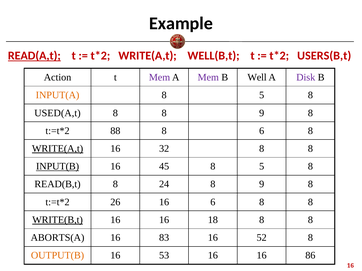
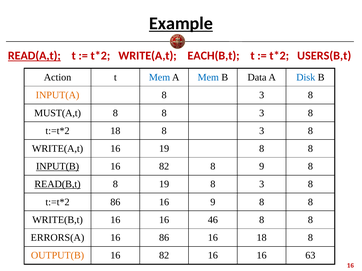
Example underline: none -> present (181, 23)
WELL(B,t: WELL(B,t -> EACH(B,t (214, 56)
Mem colour: purple -> blue (160, 77)
Mem colour: purple -> blue (208, 77)
Well: Well -> Data (257, 77)
Disk colour: purple -> blue (306, 77)
5: 5 -> 3 (262, 95)
USED(A,t: USED(A,t -> MUST(A,t (58, 113)
8 8 9: 9 -> 3 (262, 113)
88: 88 -> 18 (115, 131)
6: 6 -> 3 (262, 131)
WRITE(A,t underline: present -> none (58, 149)
16 32: 32 -> 19 (164, 149)
45: 45 -> 82 (164, 167)
5: 5 -> 9 (262, 167)
READ(B,t underline: none -> present (58, 185)
8 24: 24 -> 19 (164, 185)
9: 9 -> 3 (262, 185)
26: 26 -> 86 (115, 202)
16 6: 6 -> 9 (213, 202)
WRITE(B,t underline: present -> none (58, 220)
18: 18 -> 46 (213, 220)
ABORTS(A: ABORTS(A -> ERRORS(A (58, 238)
16 83: 83 -> 86 (164, 238)
16 52: 52 -> 18 (262, 238)
53: 53 -> 82 (164, 256)
86: 86 -> 63 (310, 256)
